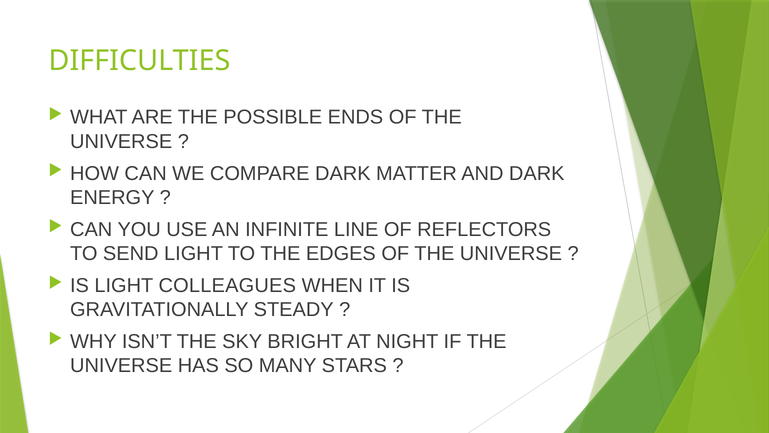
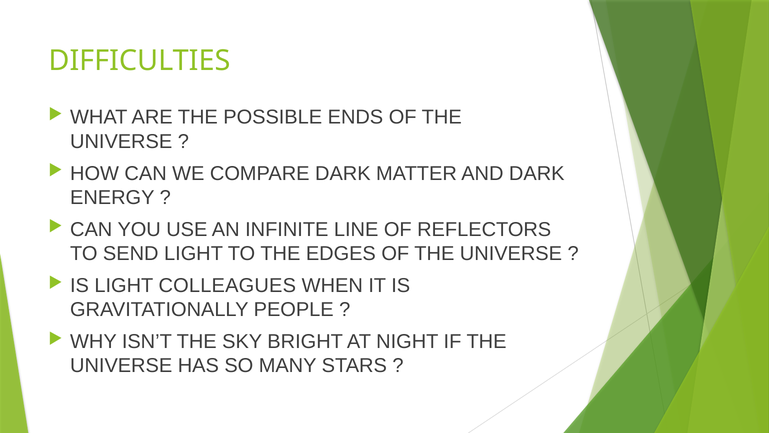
STEADY: STEADY -> PEOPLE (294, 309)
